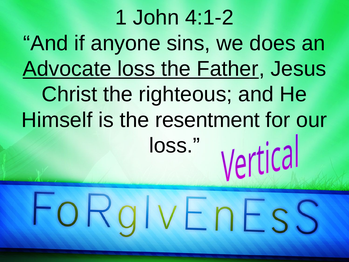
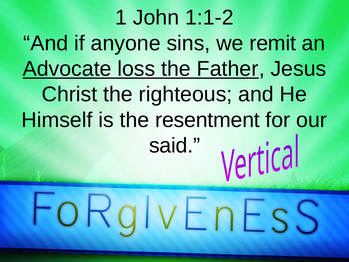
4:1-2: 4:1-2 -> 1:1-2 (209, 18)
does: does -> remit (273, 43)
loss: loss -> said (175, 146)
